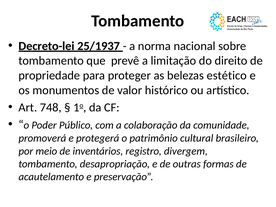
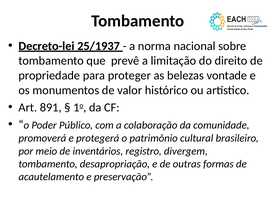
estético: estético -> vontade (227, 75)
748: 748 -> 891 (51, 107)
